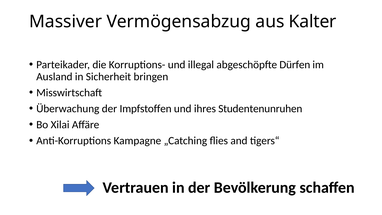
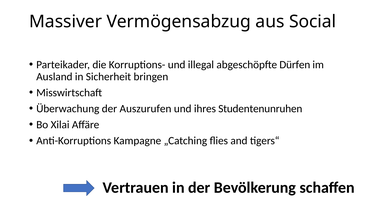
Kalter: Kalter -> Social (313, 22)
Impfstoffen: Impfstoffen -> Auszurufen (145, 109)
